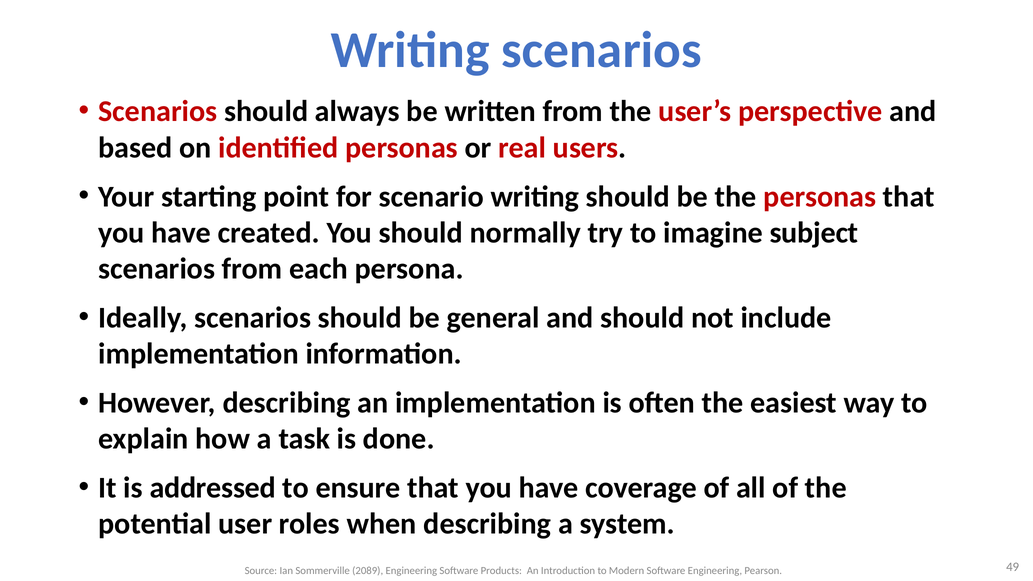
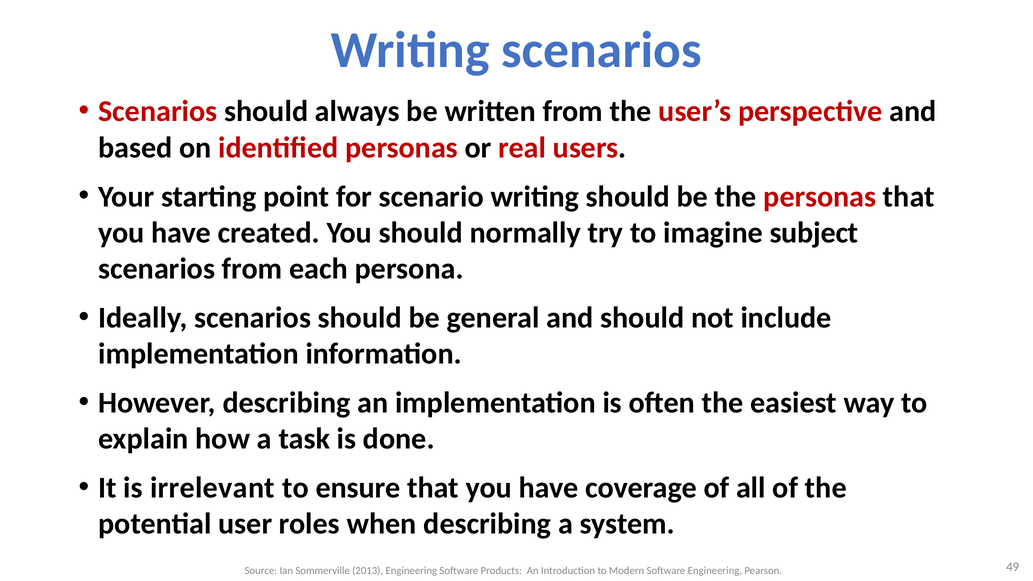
addressed: addressed -> irrelevant (212, 488)
2089: 2089 -> 2013 (368, 571)
